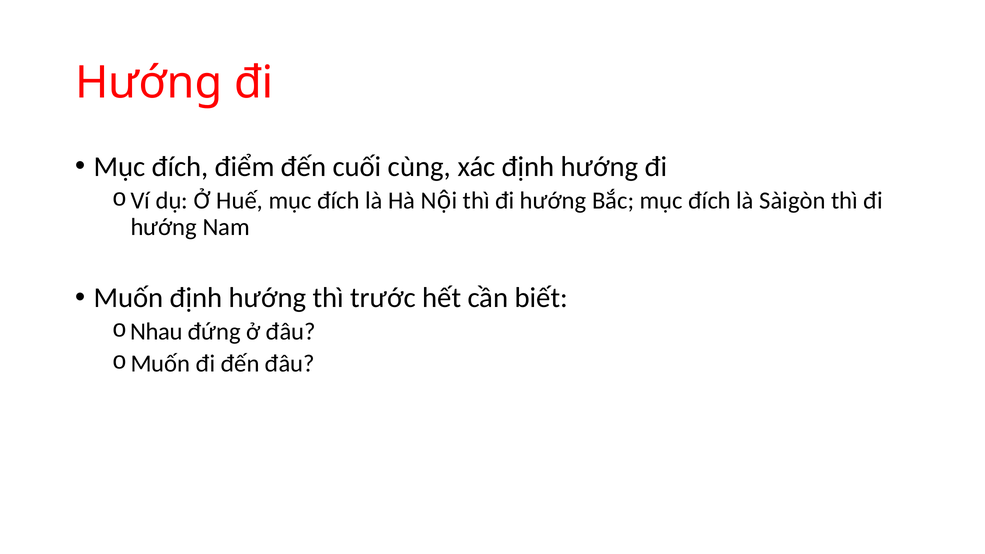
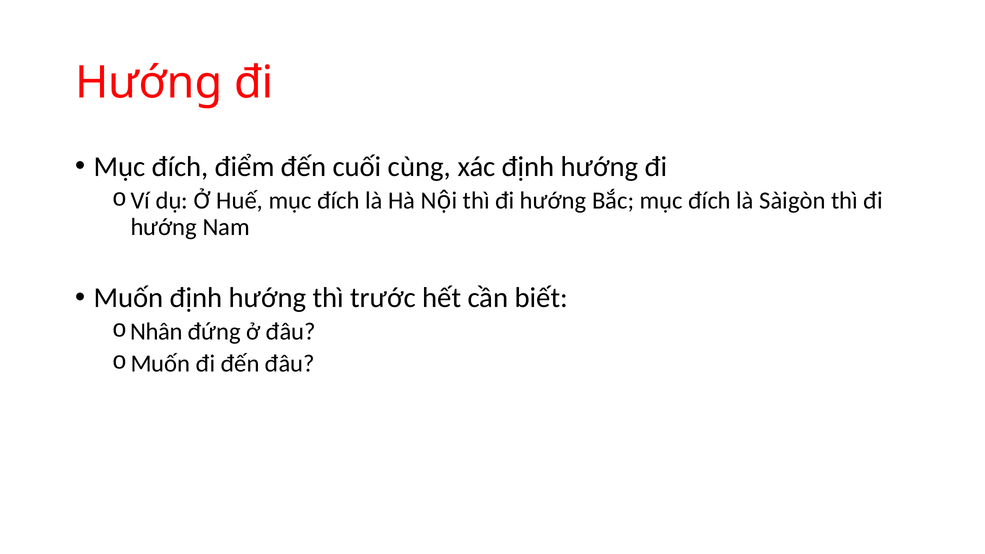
Nhau: Nhau -> Nhân (156, 332)
